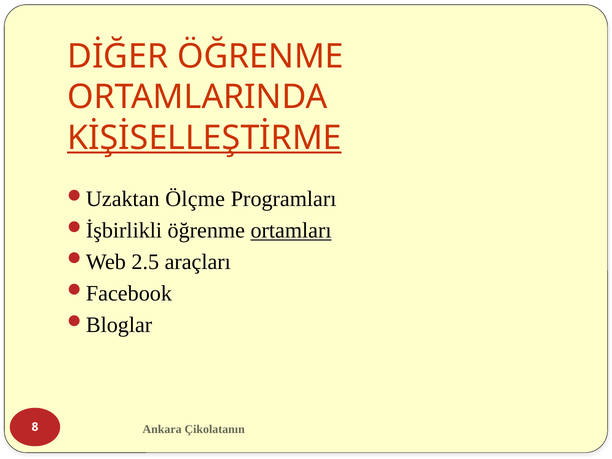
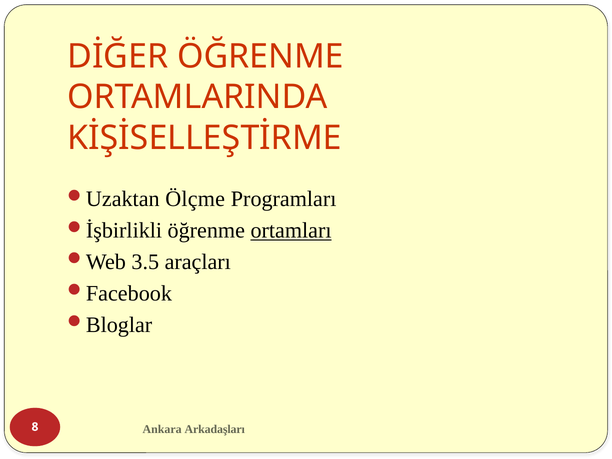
KİŞİSELLEŞTİRME underline: present -> none (204, 138)
2.5: 2.5 -> 3.5 (145, 262)
Çikolatanın: Çikolatanın -> Arkadaşları (215, 429)
